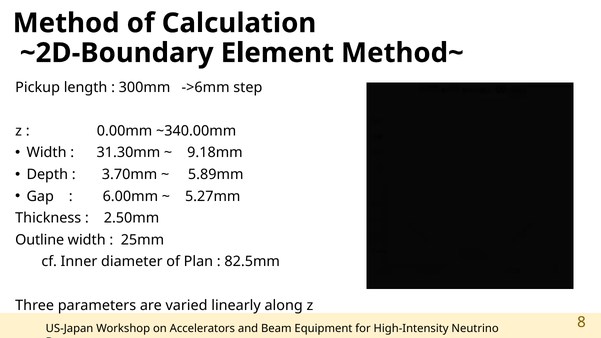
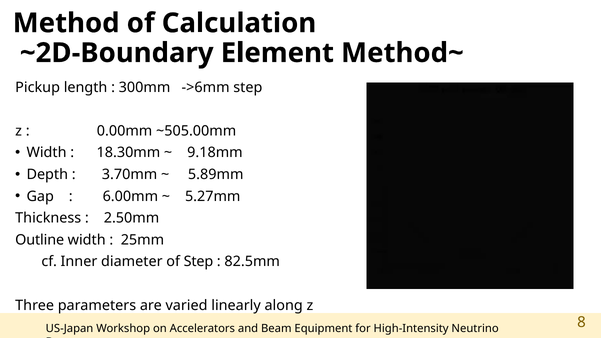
~340.00mm: ~340.00mm -> ~505.00mm (196, 131)
31.30mm: 31.30mm -> 18.30mm (128, 153)
of Plan: Plan -> Step (199, 262)
